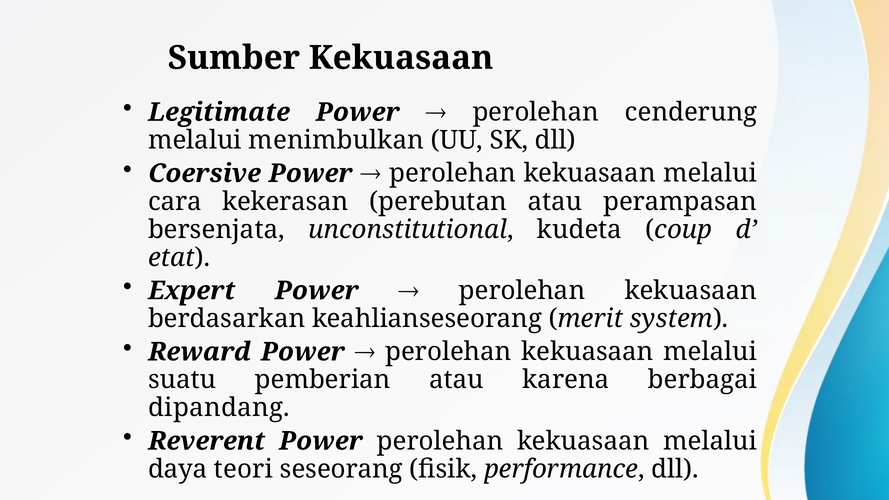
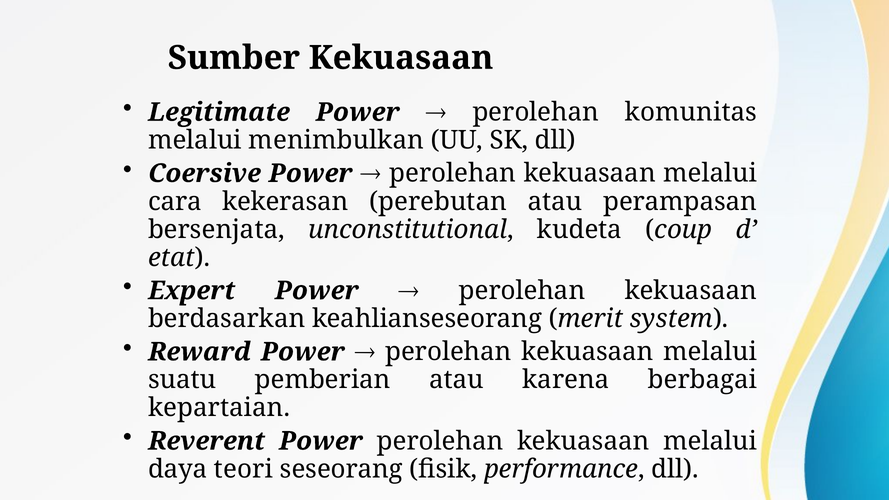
cenderung: cenderung -> komunitas (691, 112)
dipandang: dipandang -> kepartaian (219, 408)
